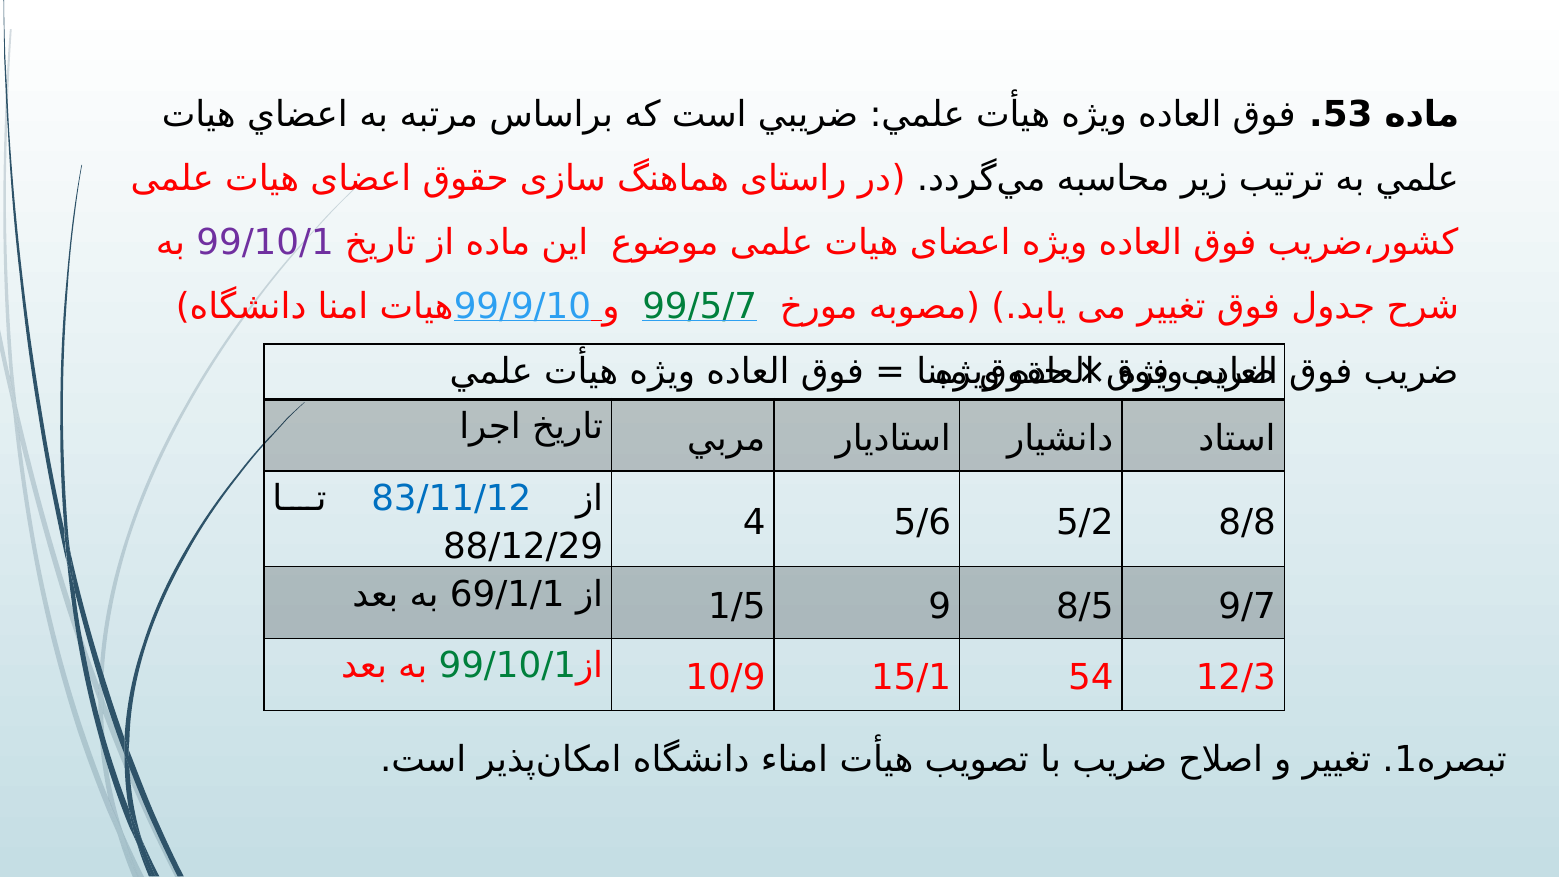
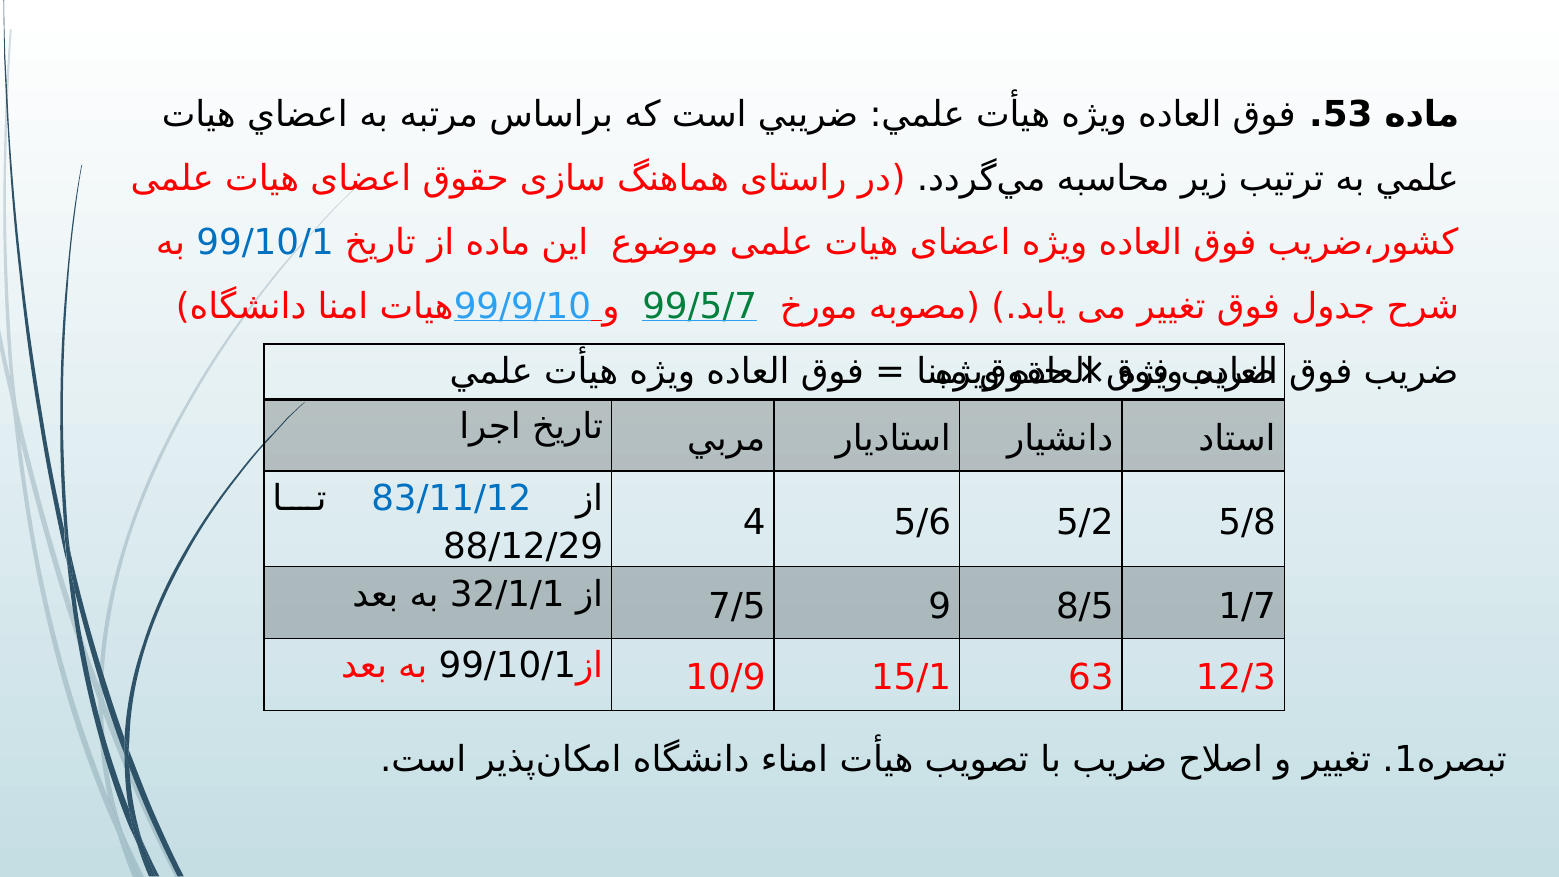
99/10/1 colour: purple -> blue (265, 243)
8/8: 8/8 -> 5/8 (1247, 523)
69/1/1: 69/1/1 -> 32/1/1 (507, 594)
1/5: 1/5 -> 7/5 (737, 606)
9/7: 9/7 -> 1/7 (1247, 606)
99/10/1 colour: green -> black (507, 666)
54: 54 -> 63 (1091, 678)
